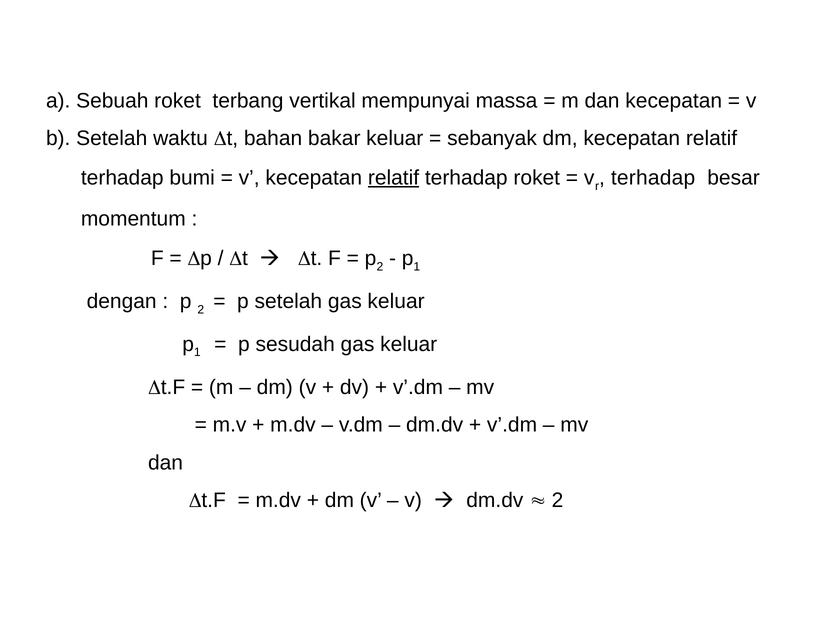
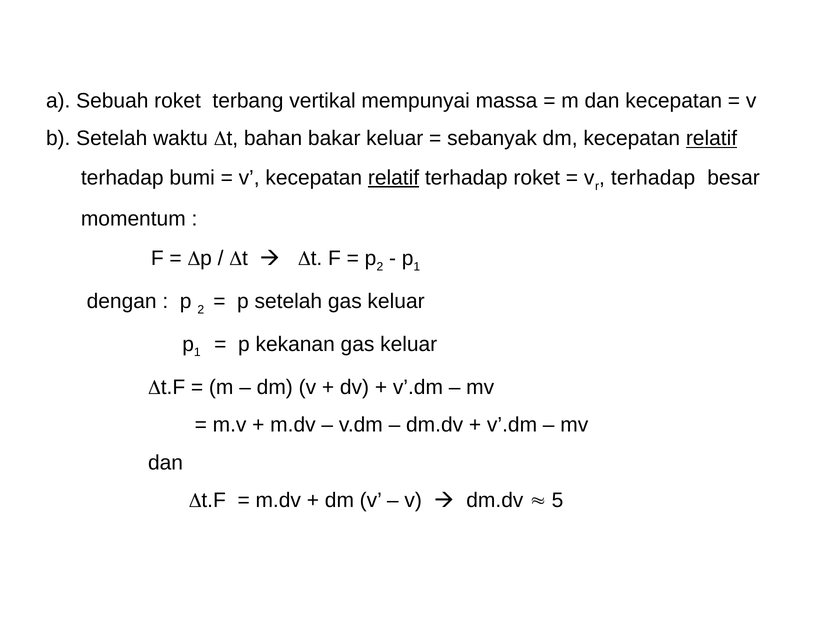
relatif underline: none -> present (711, 138)
sesudah: sesudah -> kekanan (295, 344)
2: 2 -> 5 (557, 501)
